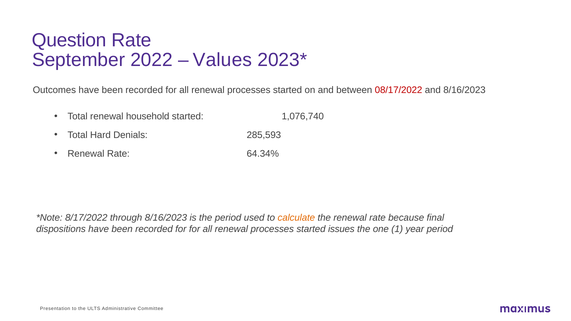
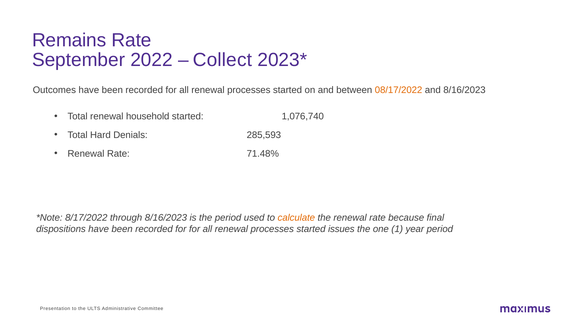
Question: Question -> Remains (69, 40)
Values: Values -> Collect (222, 60)
08/17/2022 colour: red -> orange (399, 90)
64.34%: 64.34% -> 71.48% (263, 154)
